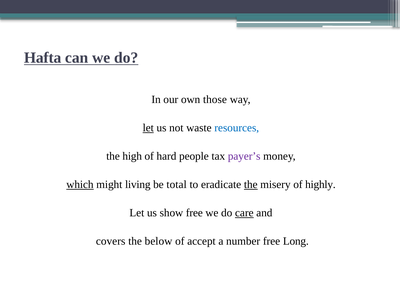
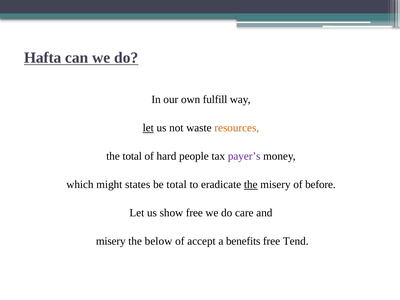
those: those -> fulfill (215, 99)
resources colour: blue -> orange (237, 128)
the high: high -> total (132, 156)
which underline: present -> none (80, 184)
living: living -> states (138, 184)
highly: highly -> before (320, 184)
care underline: present -> none (244, 213)
covers: covers -> misery (111, 241)
number: number -> benefits (243, 241)
Long: Long -> Tend (296, 241)
